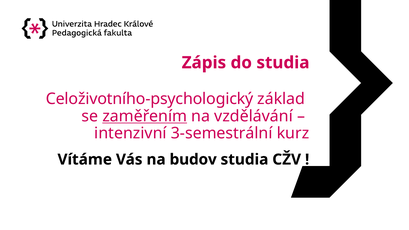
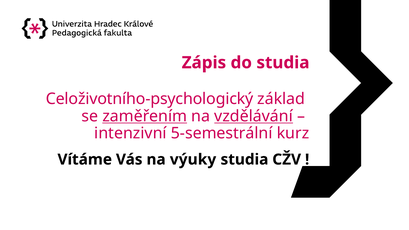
vzdělávání underline: none -> present (254, 116)
3-semestrální: 3-semestrální -> 5-semestrální (222, 133)
budov: budov -> výuky (193, 160)
